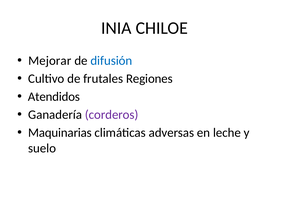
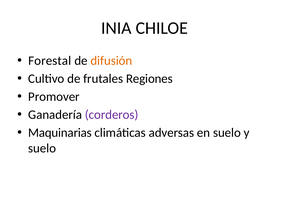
Mejorar: Mejorar -> Forestal (50, 61)
difusión colour: blue -> orange (111, 61)
Atendidos: Atendidos -> Promover (54, 97)
en leche: leche -> suelo (227, 133)
